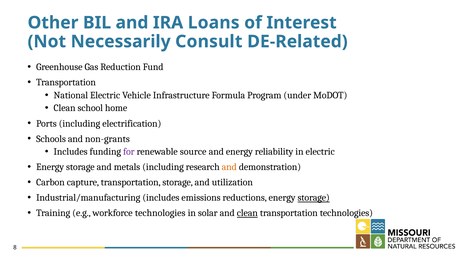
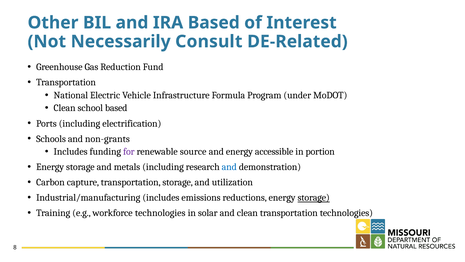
IRA Loans: Loans -> Based (214, 23)
school home: home -> based (116, 108)
reliability: reliability -> accessible (274, 151)
in electric: electric -> portion (320, 151)
and colour: orange -> blue (229, 167)
clean underline: present -> none (247, 213)
